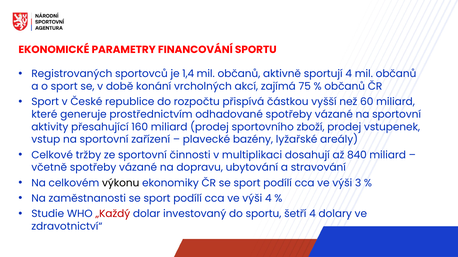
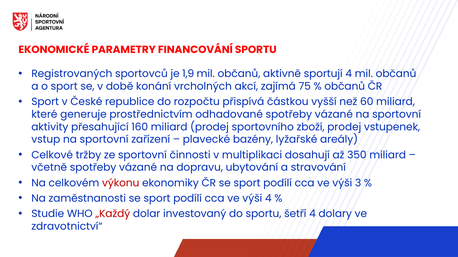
1,4: 1,4 -> 1,9 (188, 74)
840: 840 -> 350 (357, 155)
výkonu colour: black -> red (121, 183)
